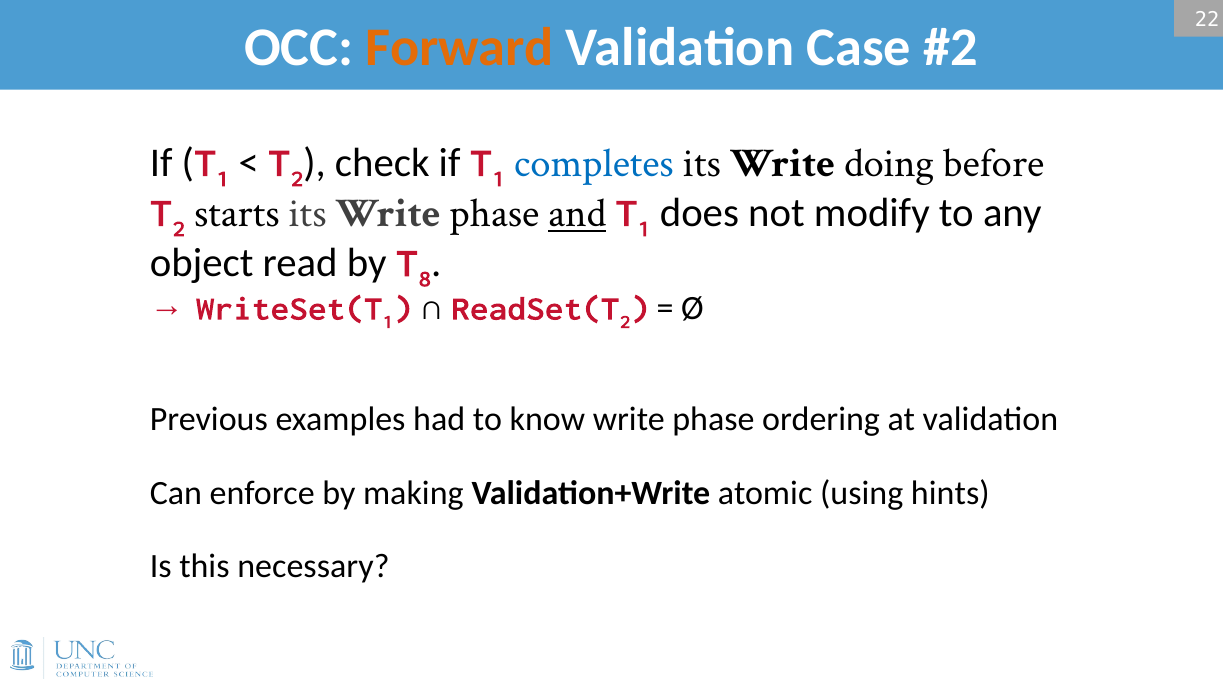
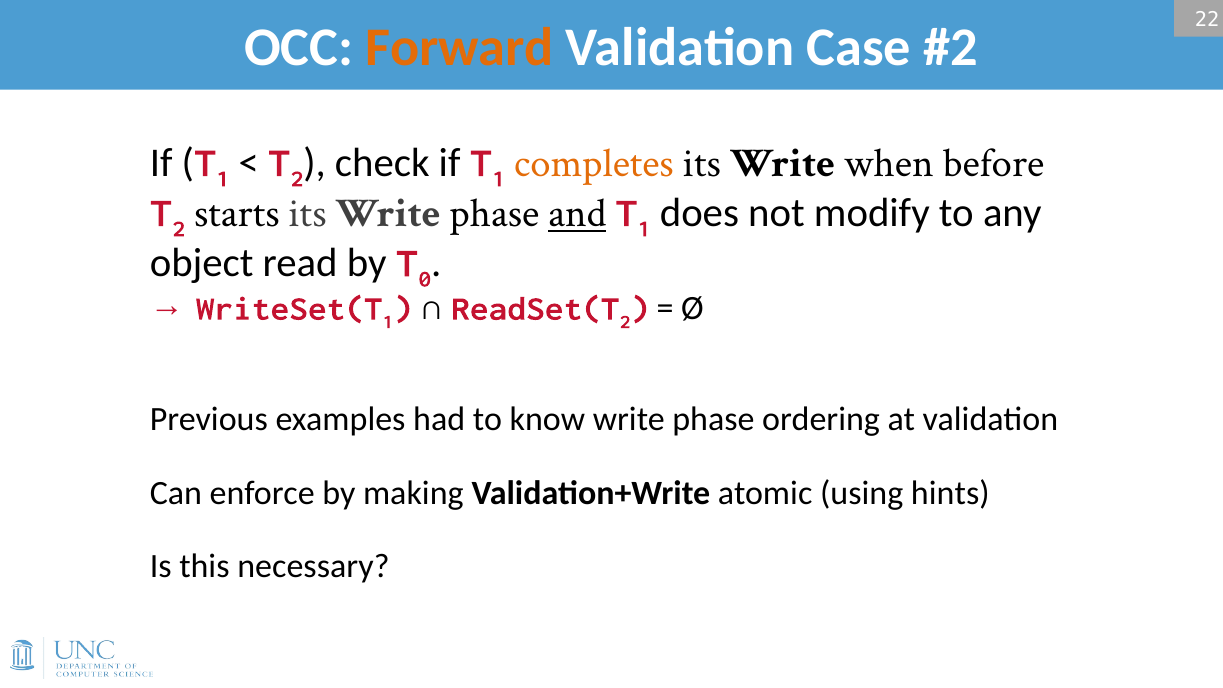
completes colour: blue -> orange (594, 163)
doing: doing -> when (889, 163)
8: 8 -> 0 (425, 279)
